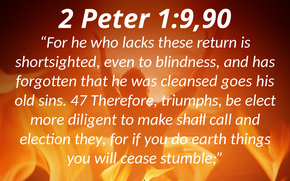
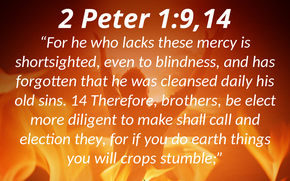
1:9,90: 1:9,90 -> 1:9,14 (194, 19)
return: return -> mercy (217, 42)
goes: goes -> daily (237, 81)
47: 47 -> 14 (79, 100)
triumphs: triumphs -> brothers (191, 100)
cease: cease -> crops (138, 158)
